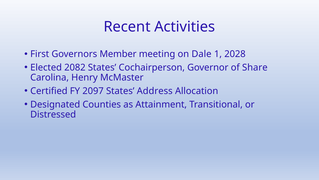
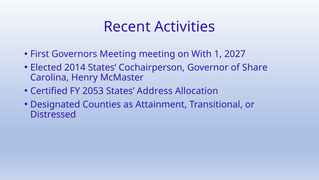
Governors Member: Member -> Meeting (118, 54)
Dale: Dale -> With (202, 54)
2028: 2028 -> 2027 (235, 54)
2082: 2082 -> 2014 (75, 67)
2097: 2097 -> 2053 (93, 91)
